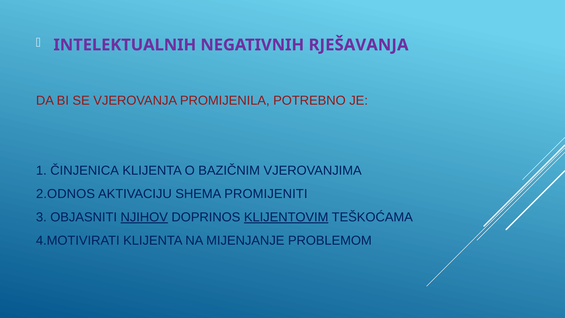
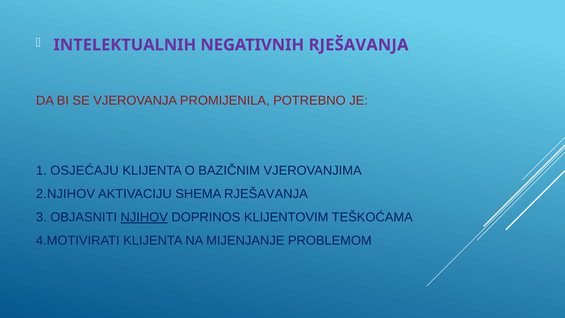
ČINJENICA: ČINJENICA -> OSJEĆAJU (85, 171)
2.ODNOS: 2.ODNOS -> 2.NJIHOV (66, 194)
SHEMA PROMIJENITI: PROMIJENITI -> RJEŠAVANJA (266, 194)
KLIJENTOVIM underline: present -> none (286, 217)
